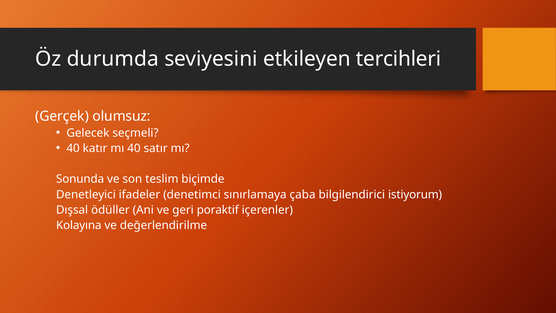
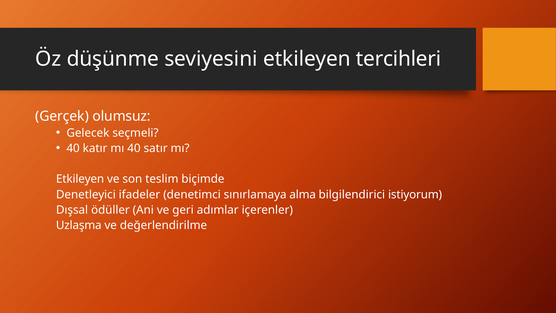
durumda: durumda -> düşünme (113, 59)
Sonunda: Sonunda -> Etkileyen (80, 179)
çaba: çaba -> alma (303, 194)
poraktif: poraktif -> adımlar (218, 210)
Kolayına: Kolayına -> Uzlaşma (79, 225)
